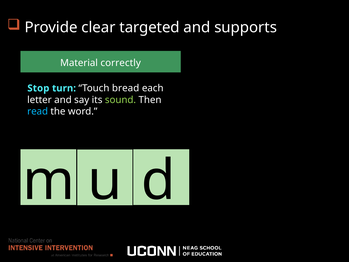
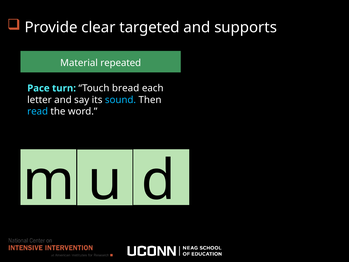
correctly: correctly -> repeated (121, 63)
Stop: Stop -> Pace (38, 88)
sound colour: light green -> light blue (120, 100)
